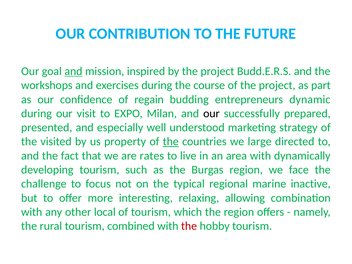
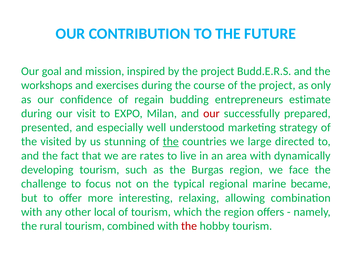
and underline: present -> none (73, 71)
part: part -> only (321, 85)
dynamic: dynamic -> estimate (310, 99)
our colour: black -> red (211, 113)
property: property -> stunning (125, 142)
inactive: inactive -> became (311, 184)
